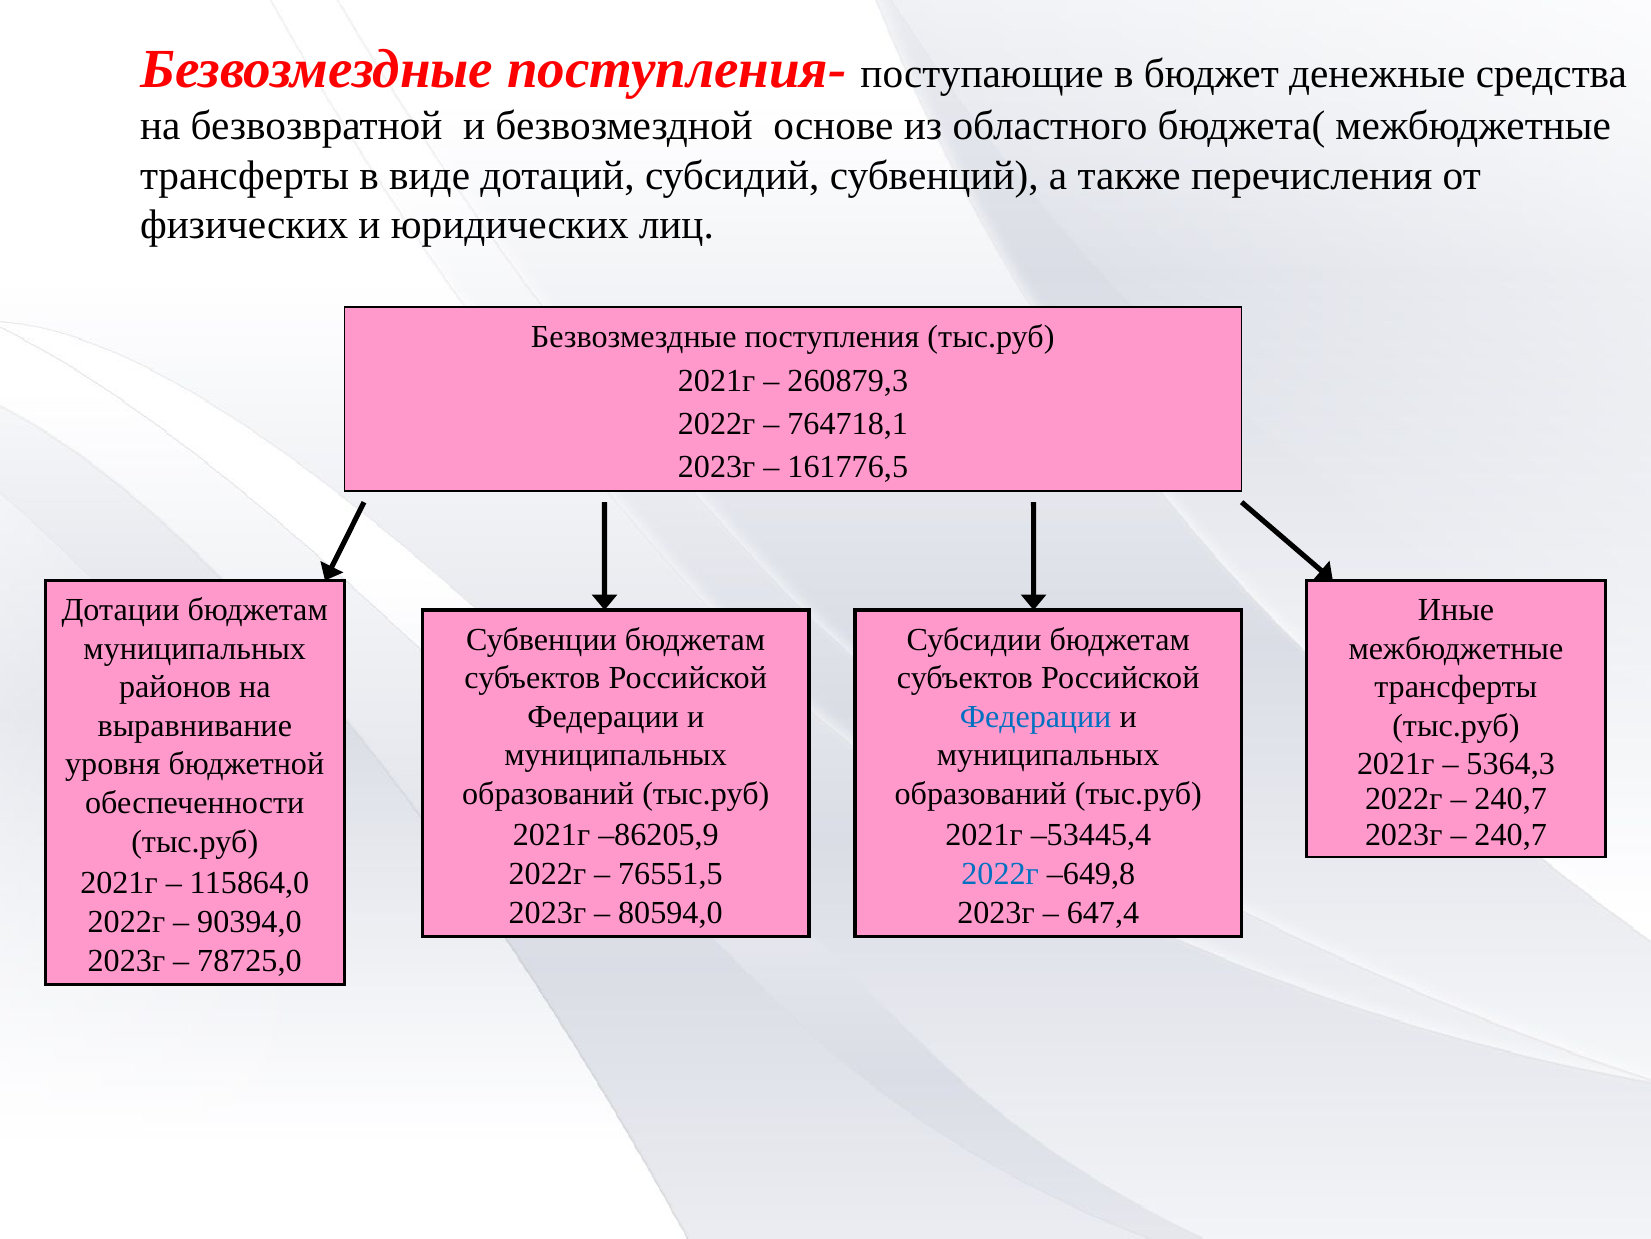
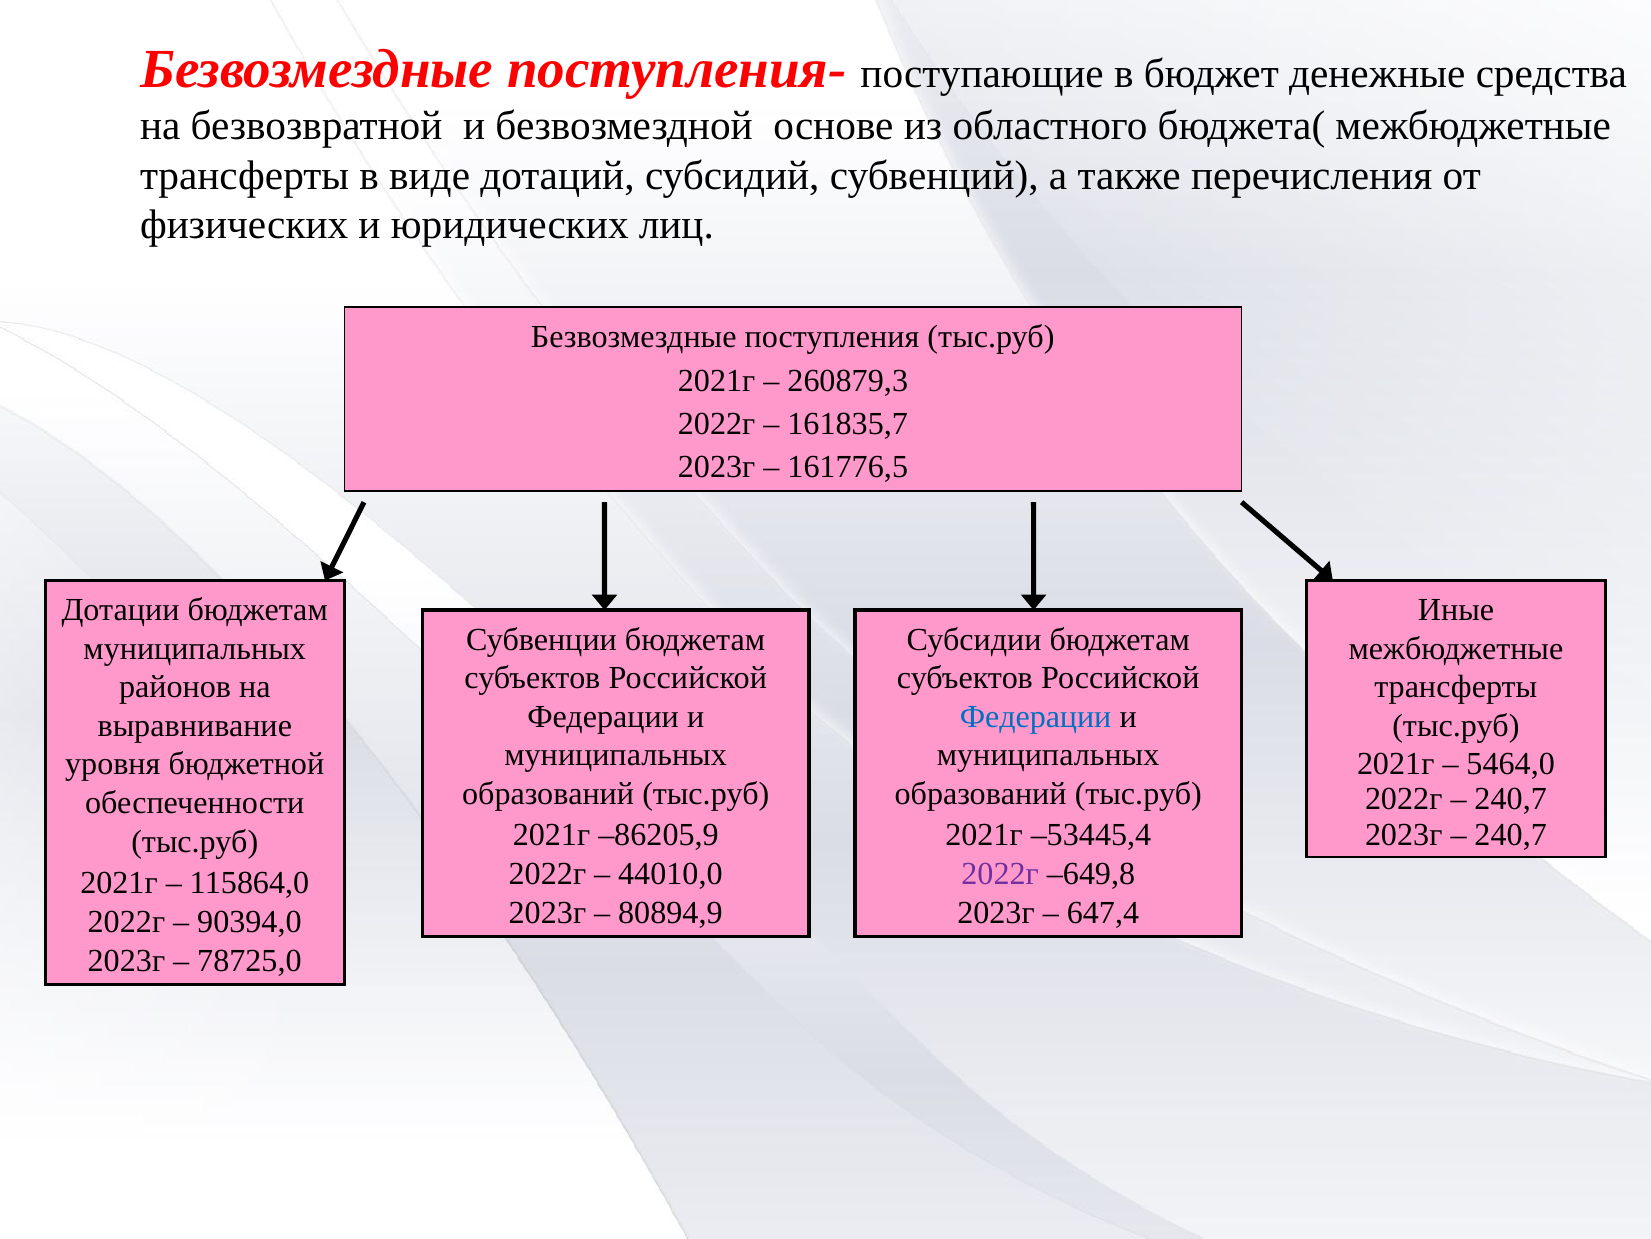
764718,1: 764718,1 -> 161835,7 (848, 423)
5364,3: 5364,3 -> 5464,0 (1511, 763)
76551,5: 76551,5 -> 44010,0 (670, 874)
2022г colour: blue -> purple (1000, 874)
80594,0: 80594,0 -> 80894,9 (670, 913)
